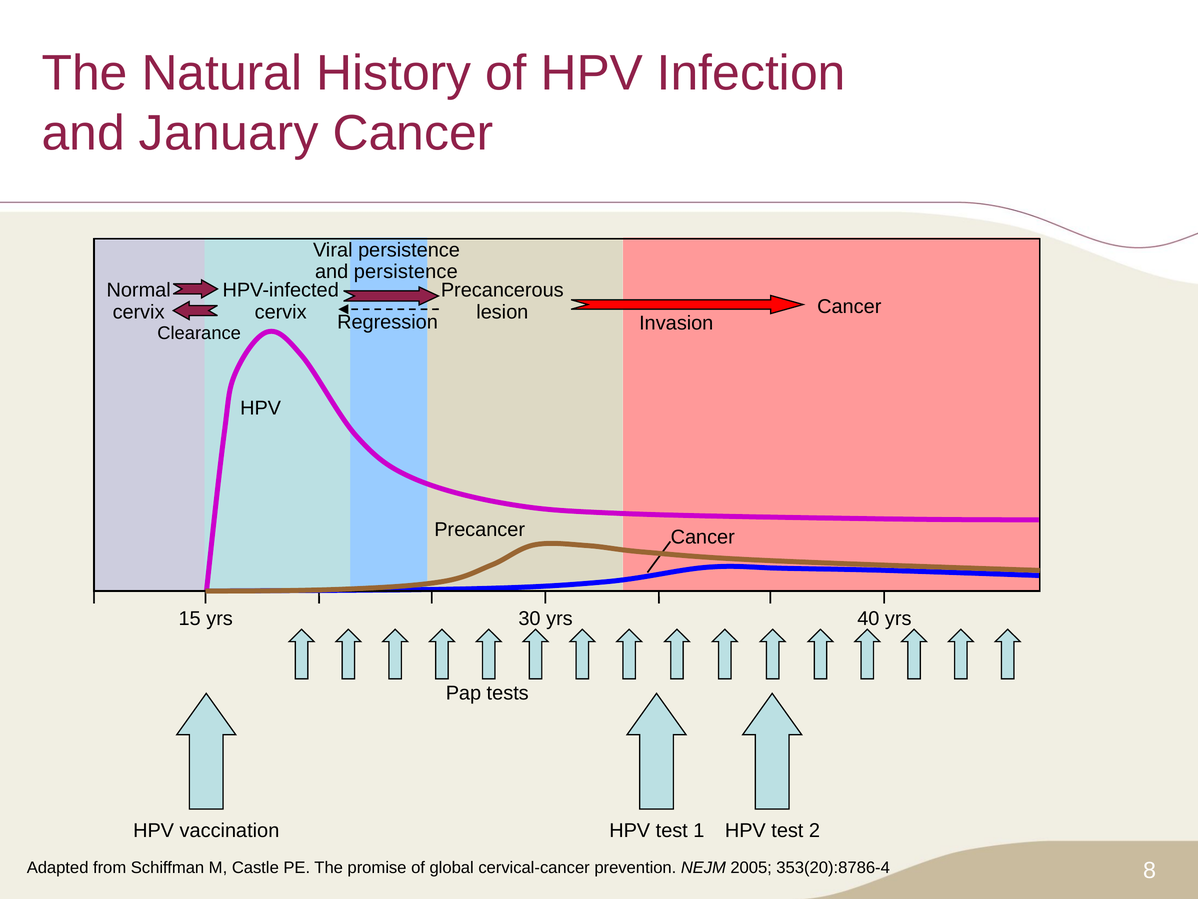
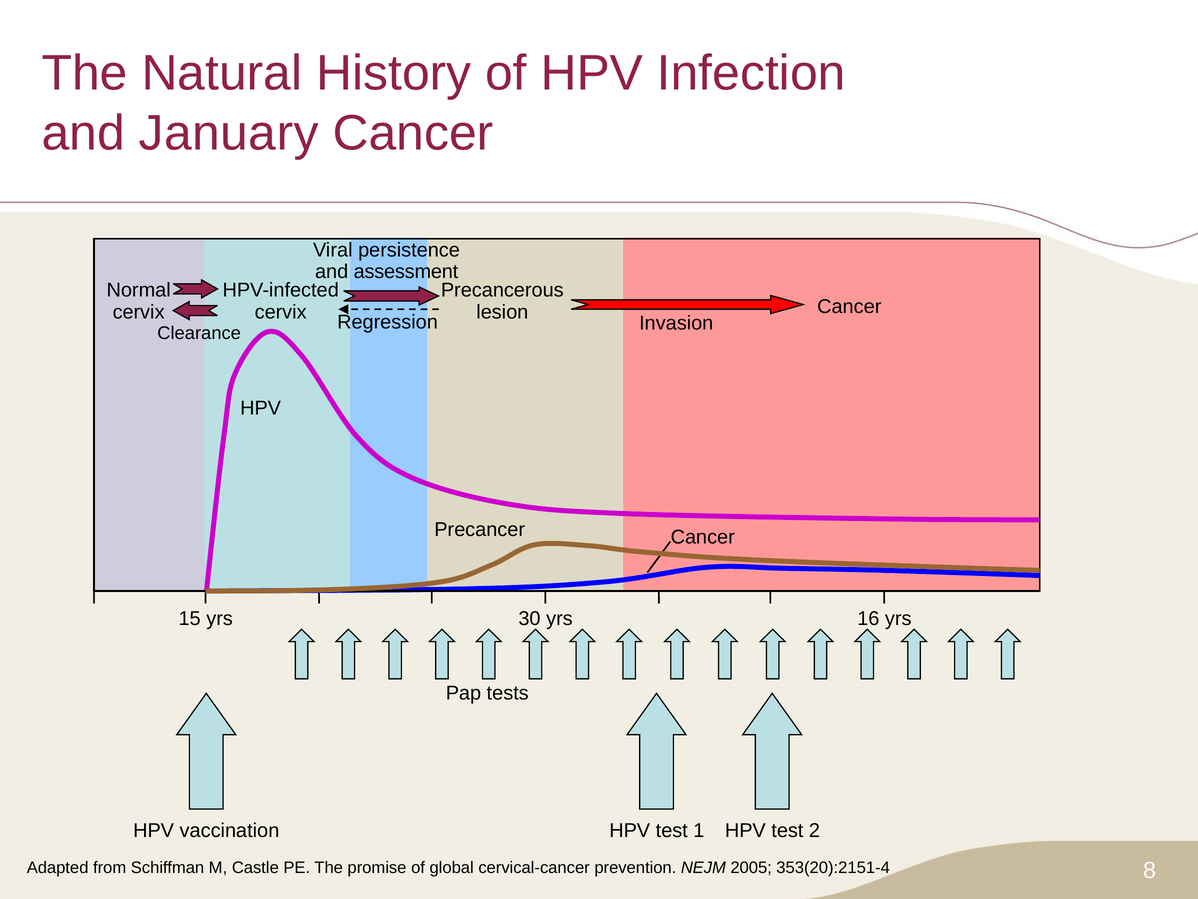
and persistence: persistence -> assessment (406, 272)
40: 40 -> 16 (868, 618)
353(20):8786-4: 353(20):8786-4 -> 353(20):2151-4 (833, 867)
